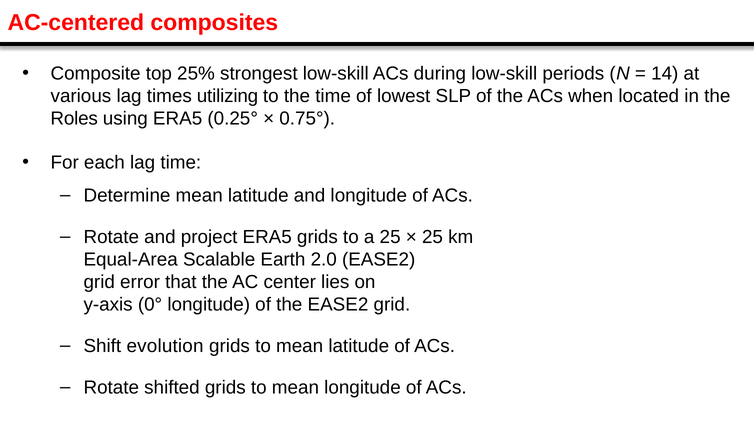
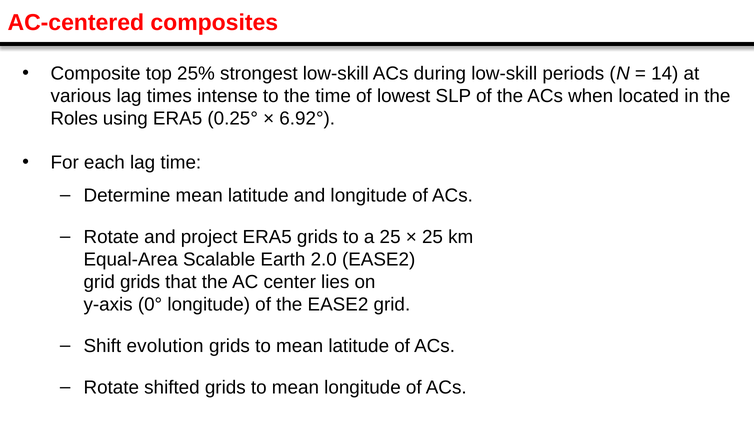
utilizing: utilizing -> intense (227, 96)
0.75°: 0.75° -> 6.92° (307, 119)
grid error: error -> grids (140, 282)
